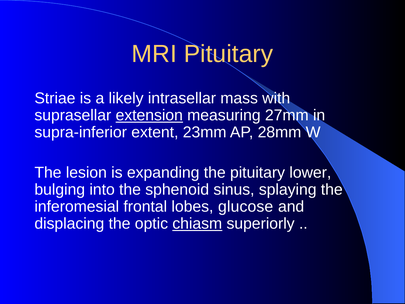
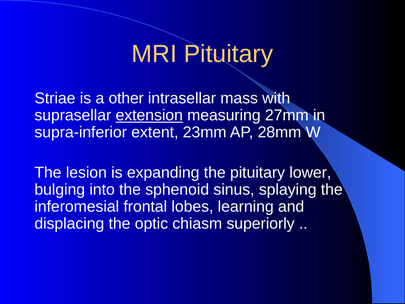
likely: likely -> other (126, 98)
glucose: glucose -> learning (246, 207)
chiasm underline: present -> none (197, 224)
